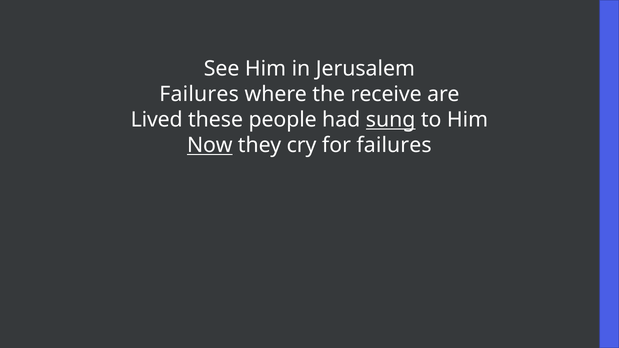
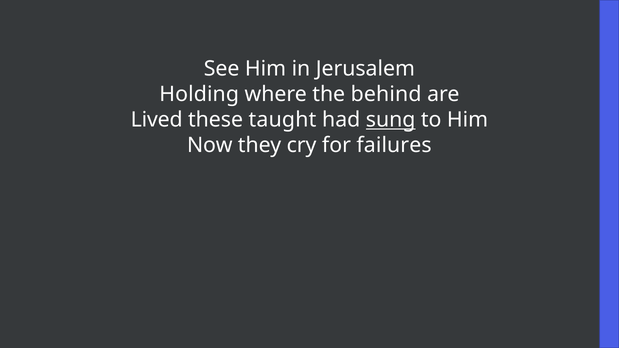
Failures: Failures -> Holding (199, 94)
receive: receive -> behind (386, 94)
people: people -> taught (282, 120)
Now underline: present -> none (210, 145)
